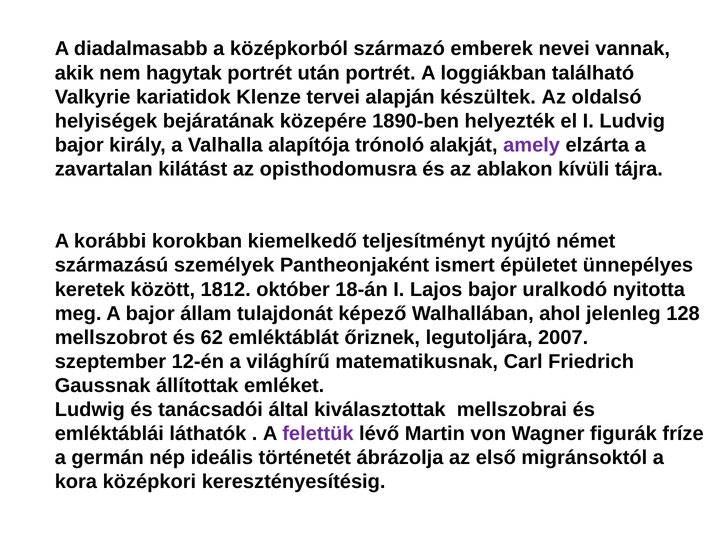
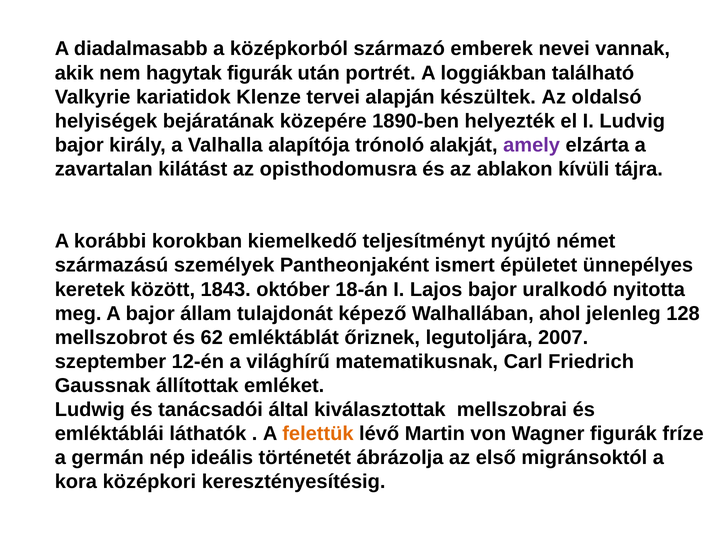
hagytak portrét: portrét -> figurák (260, 73)
1812: 1812 -> 1843 (226, 289)
felettük colour: purple -> orange (318, 434)
